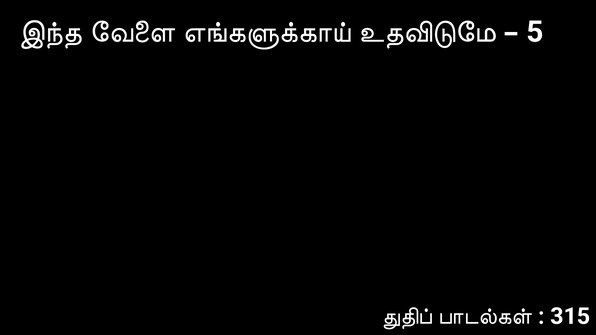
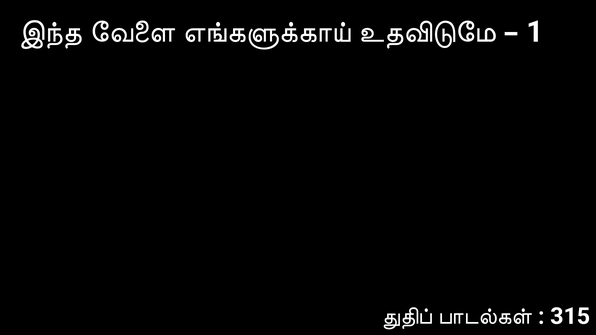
5: 5 -> 1 (535, 32)
